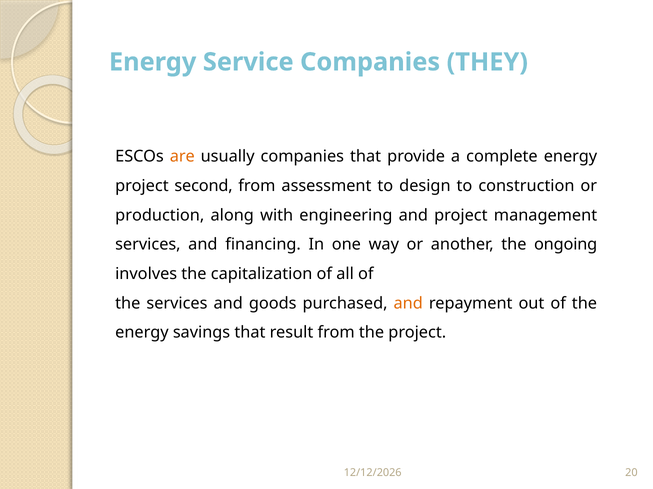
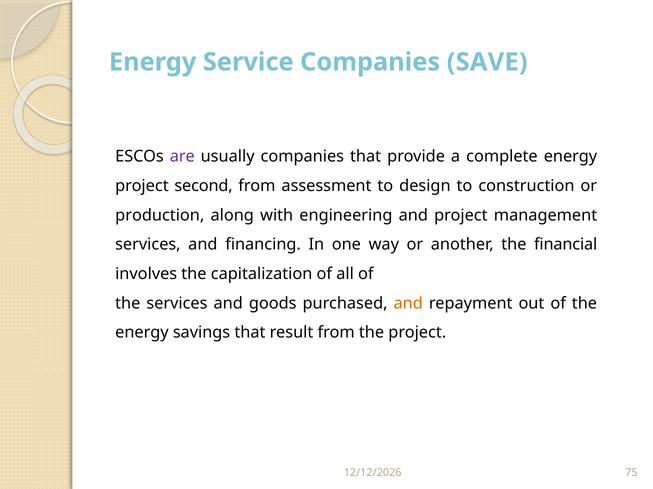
THEY: THEY -> SAVE (487, 62)
are colour: orange -> purple (182, 157)
ongoing: ongoing -> financial (566, 245)
20: 20 -> 75 (631, 474)
